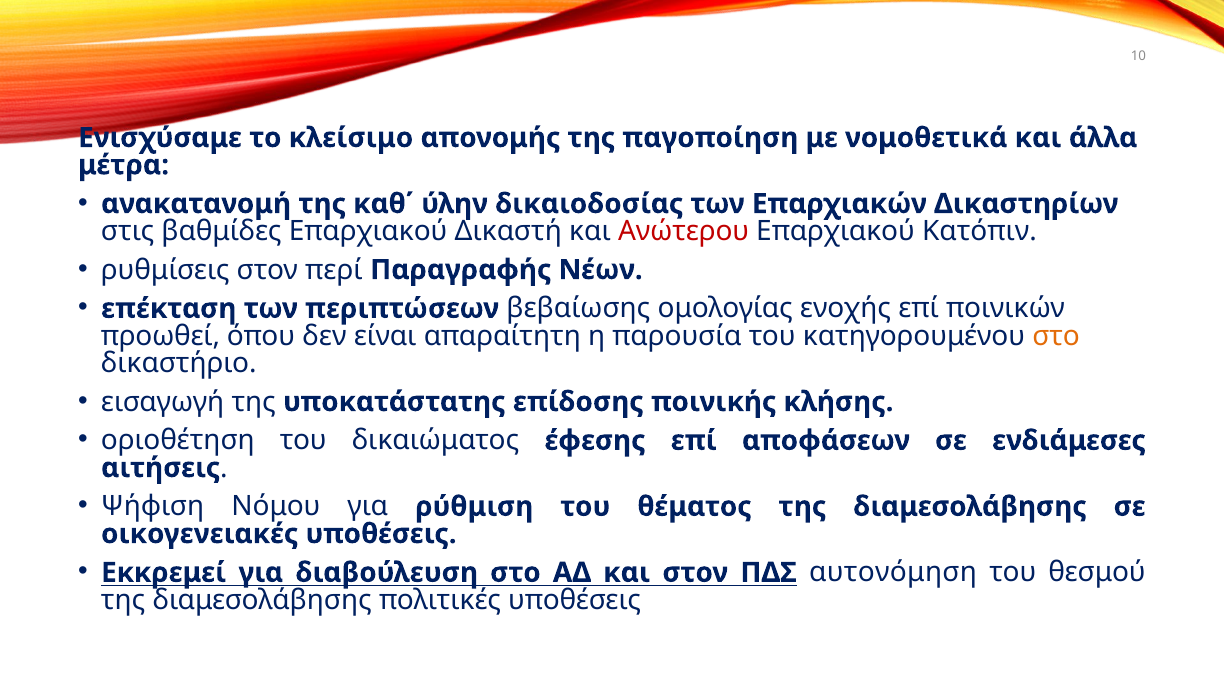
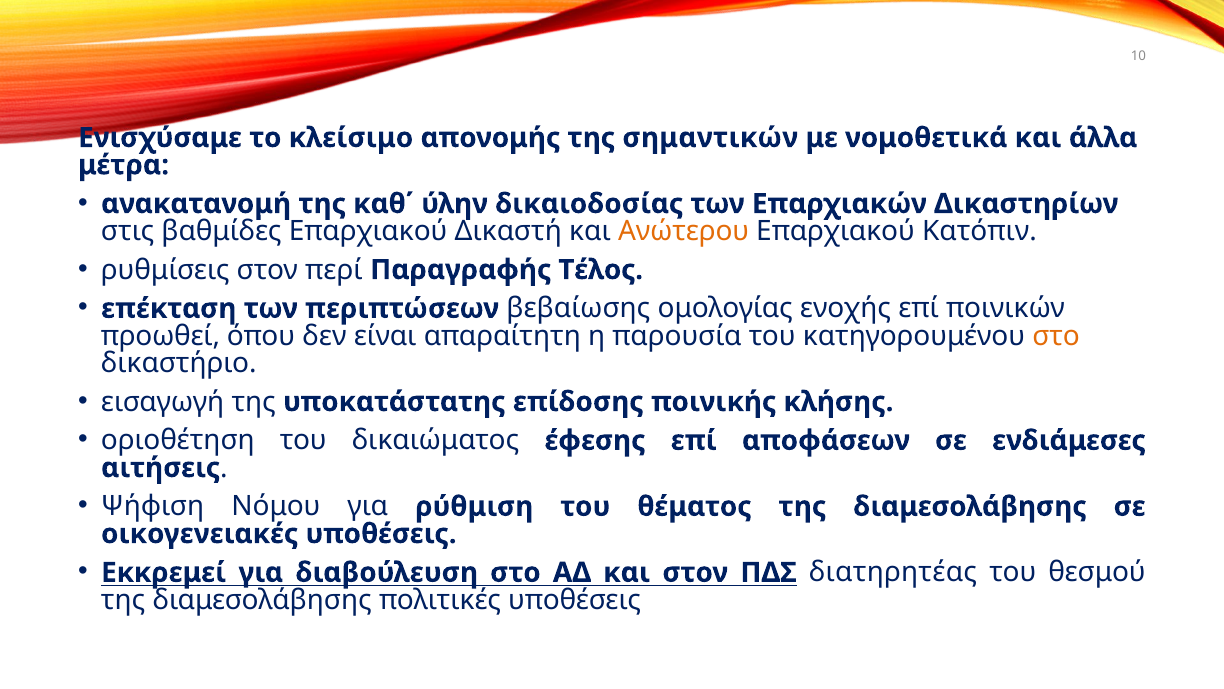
παγοποίηση: παγοποίηση -> σημαντικών (710, 138)
Ανώτερου colour: red -> orange (684, 231)
Νέων: Νέων -> Τέλος (601, 270)
αυτονόμηση: αυτονόμηση -> διατηρητέας (893, 572)
